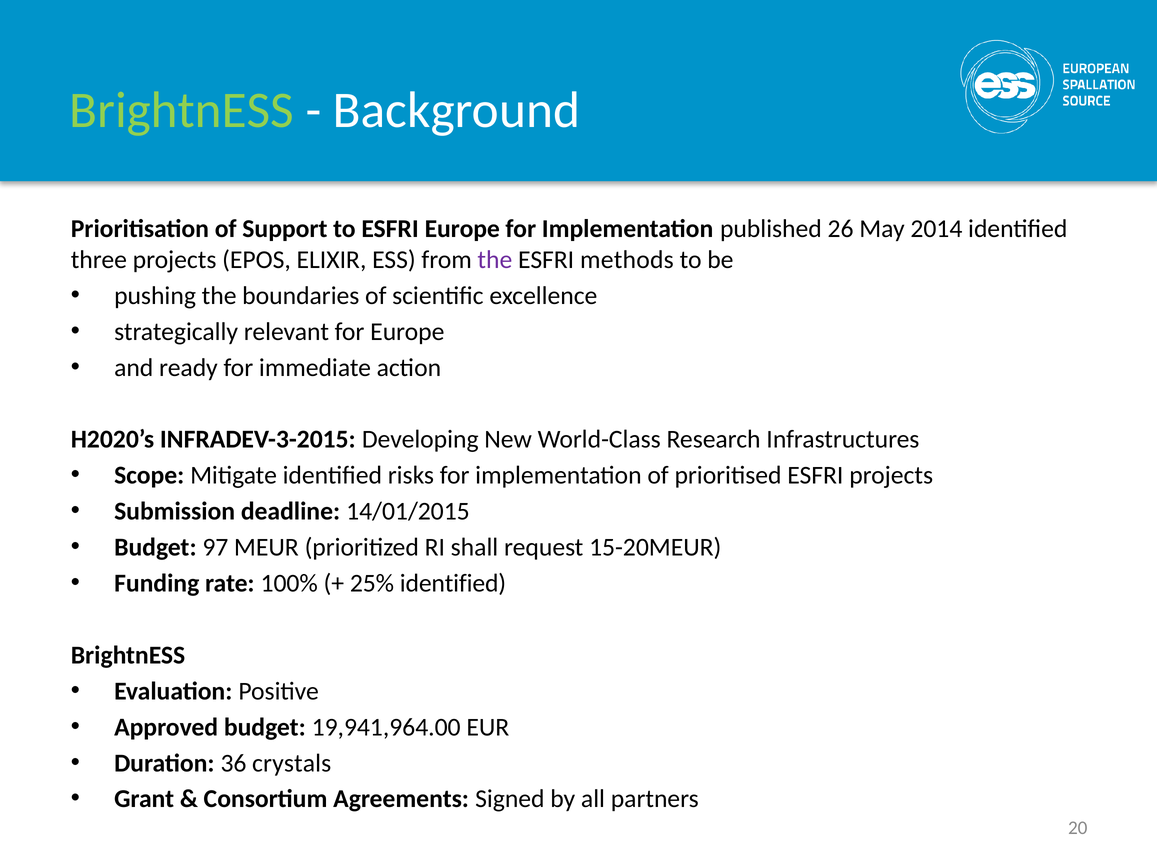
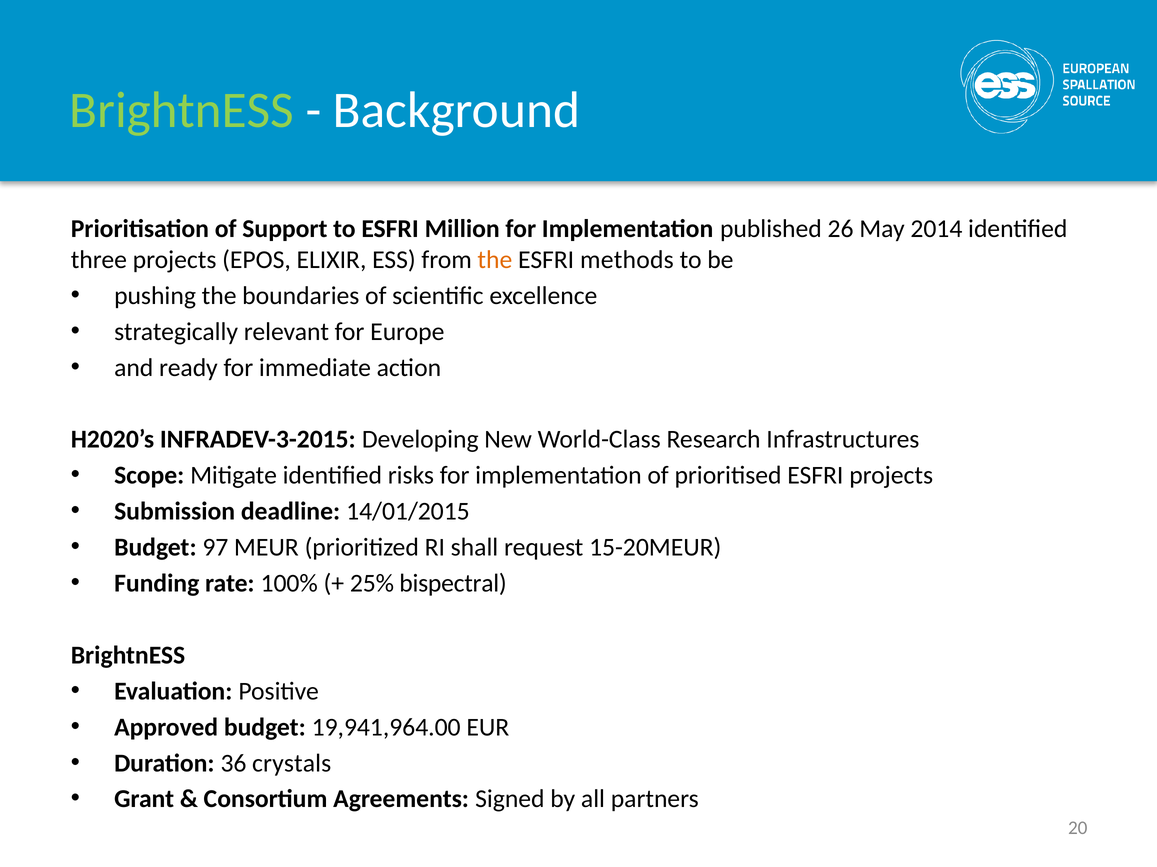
ESFRI Europe: Europe -> Million (462, 229)
the colour: purple -> orange (495, 260)
25% identified: identified -> bispectral (453, 584)
